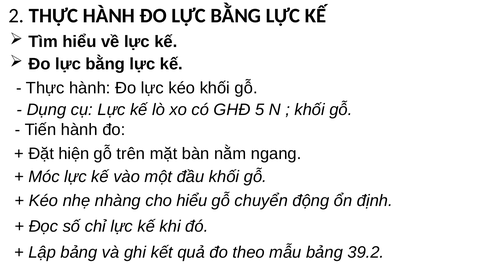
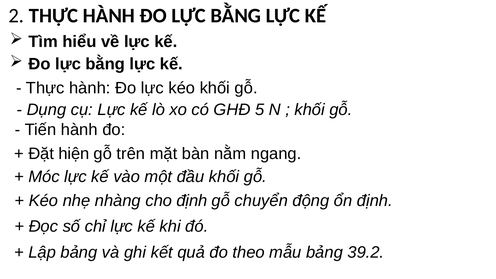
cho hiểu: hiểu -> định (192, 201)
